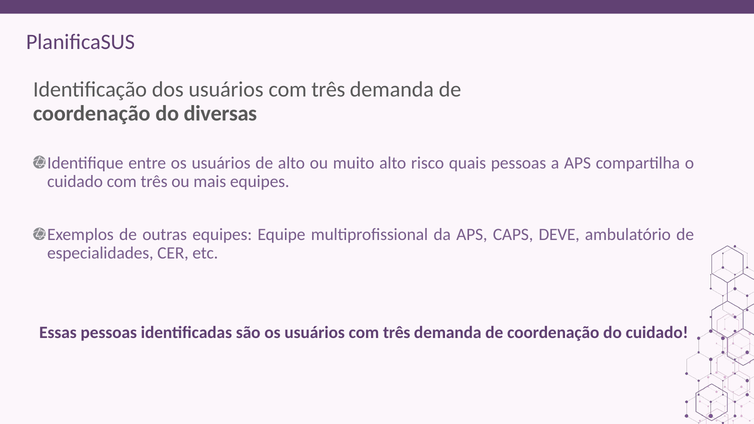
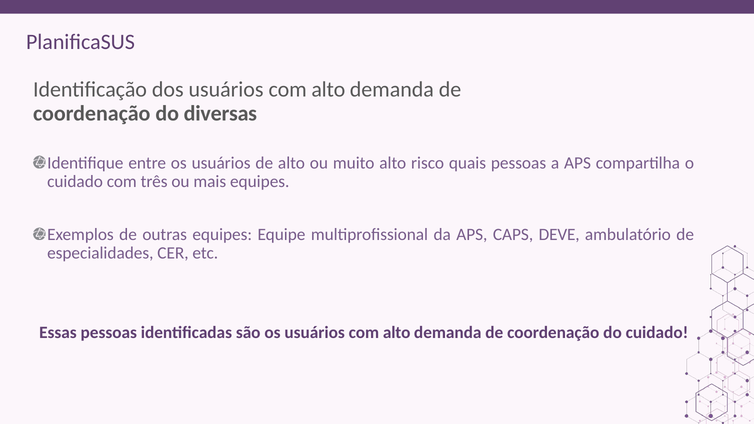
dos usuários com três: três -> alto (328, 90)
os usuários com três: três -> alto (397, 333)
